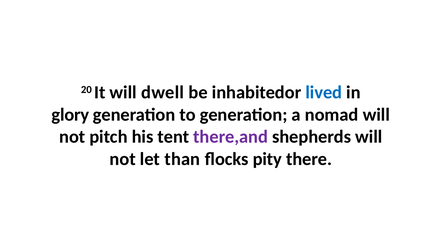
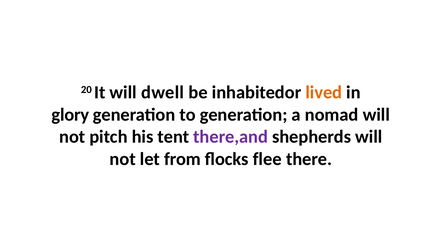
lived colour: blue -> orange (324, 92)
than: than -> from (182, 159)
pity: pity -> flee (267, 159)
